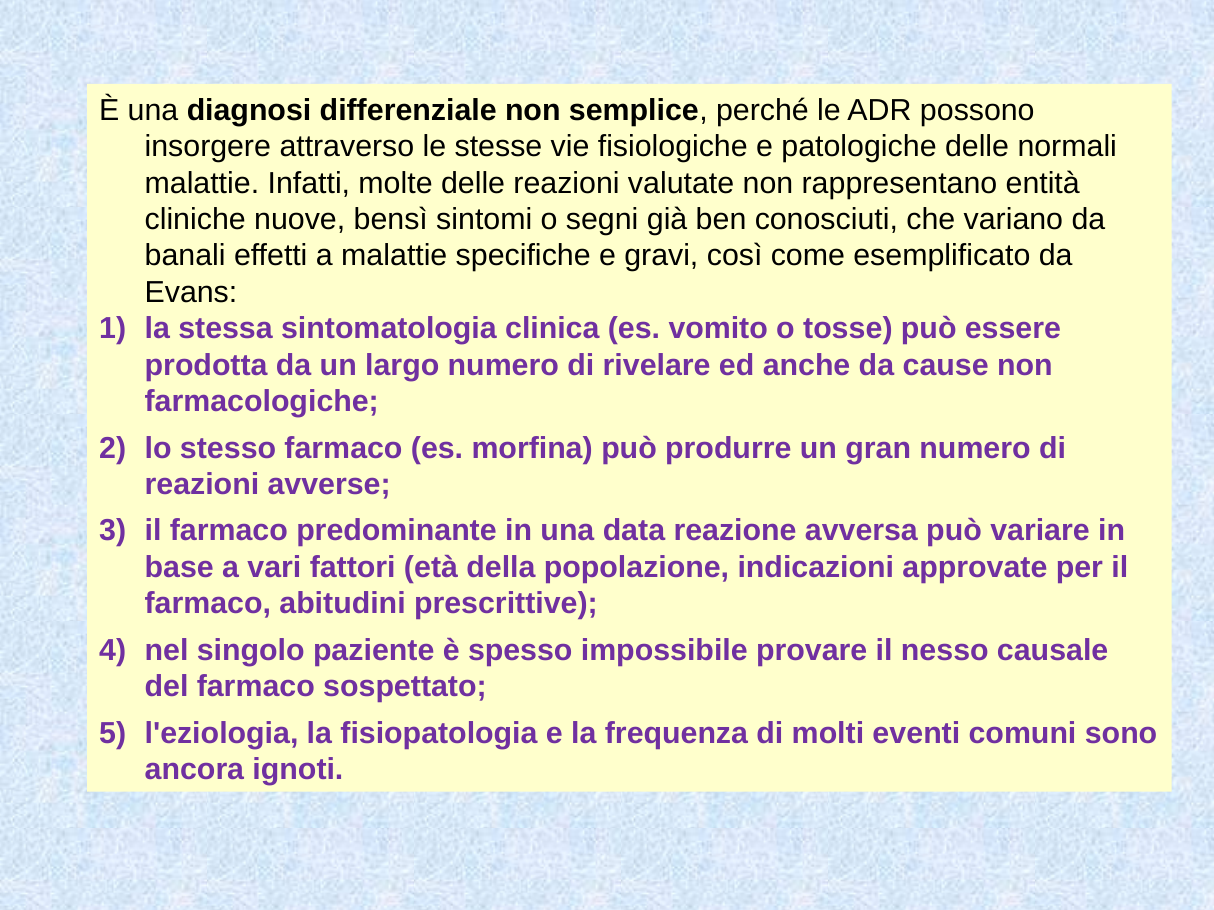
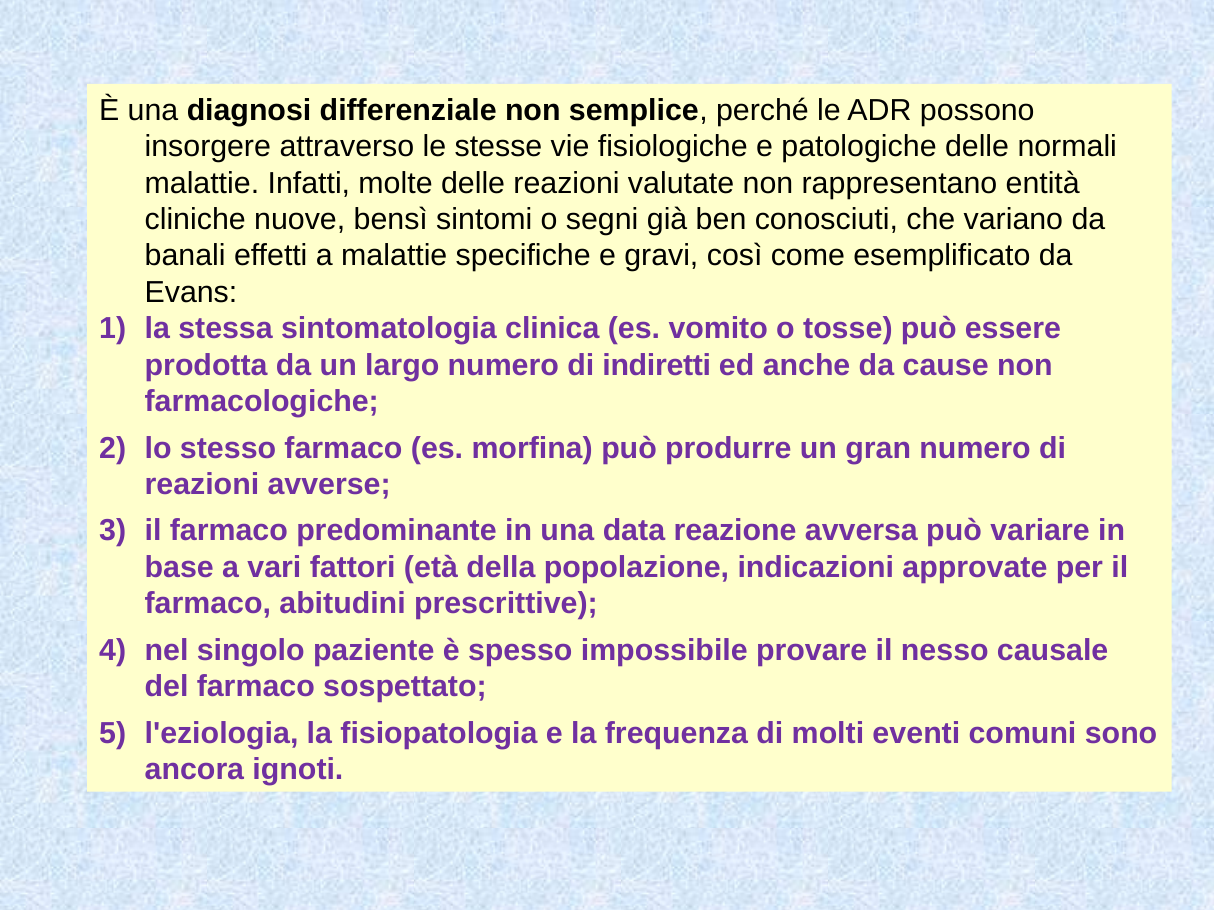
rivelare: rivelare -> indiretti (657, 365)
